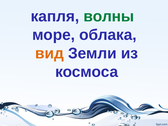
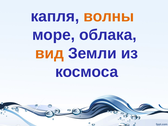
волны colour: green -> orange (109, 16)
